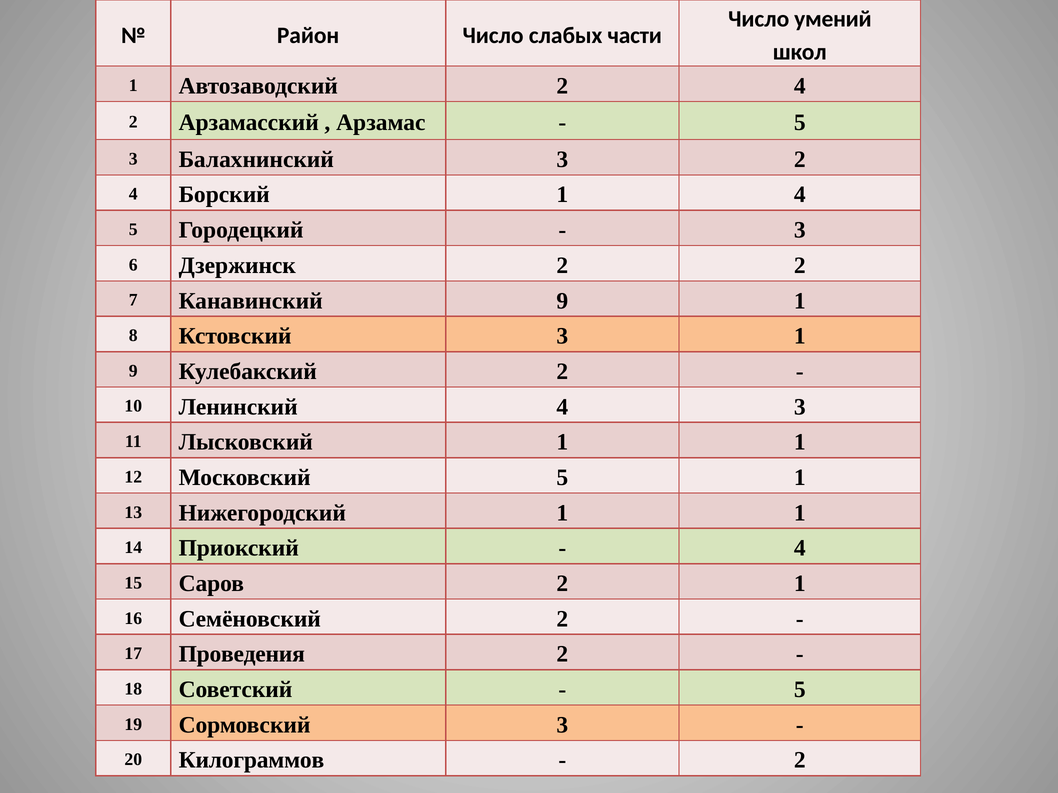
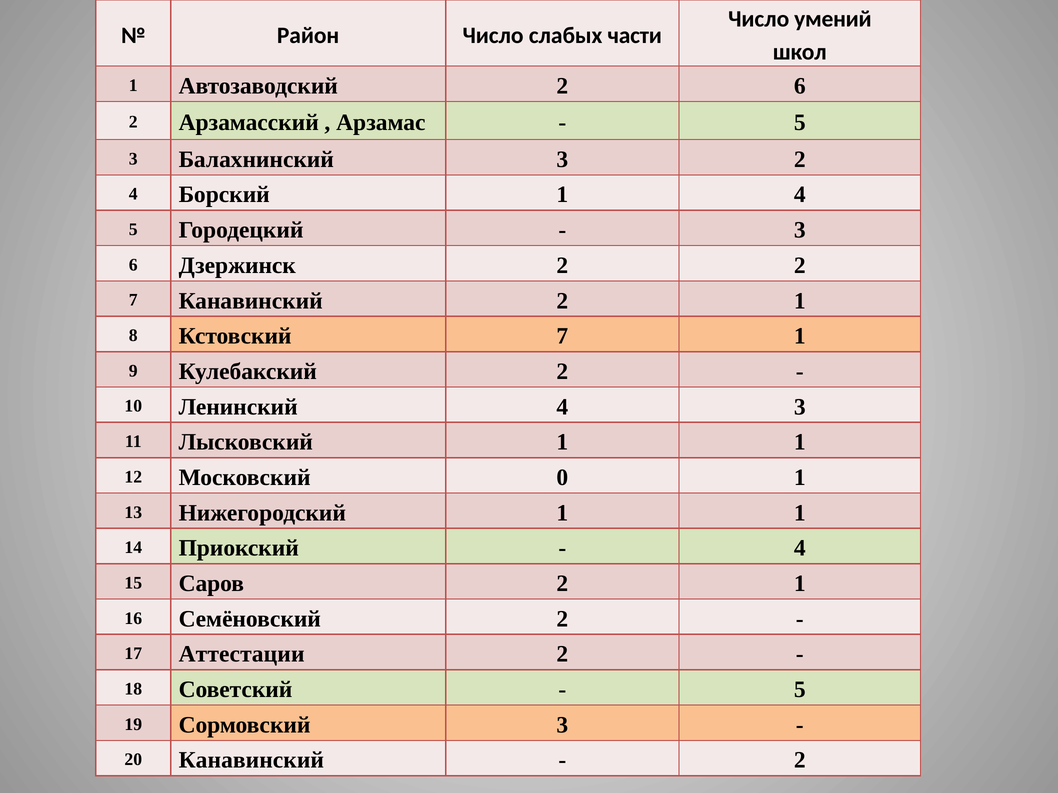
Автозаводский 2 4: 4 -> 6 (800, 86)
Канавинский 9: 9 -> 2 (562, 301)
Кстовский 3: 3 -> 7 (562, 336)
Московский 5: 5 -> 0 (562, 478)
Проведения: Проведения -> Аттестации (242, 655)
20 Килограммов: Килограммов -> Канавинский (251, 761)
